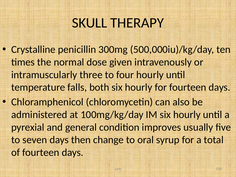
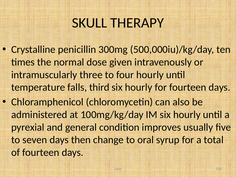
both: both -> third (99, 87)
